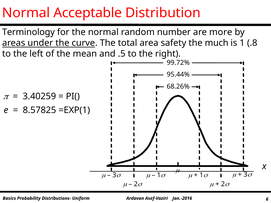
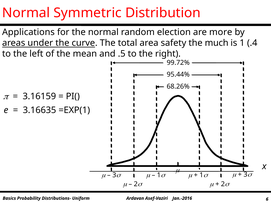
Acceptable: Acceptable -> Symmetric (88, 13)
Terminology: Terminology -> Applications (28, 32)
number: number -> election (174, 32)
.8: .8 -> .4 (252, 43)
3.40259: 3.40259 -> 3.16159 (39, 97)
8.57825: 8.57825 -> 3.16635 (39, 110)
